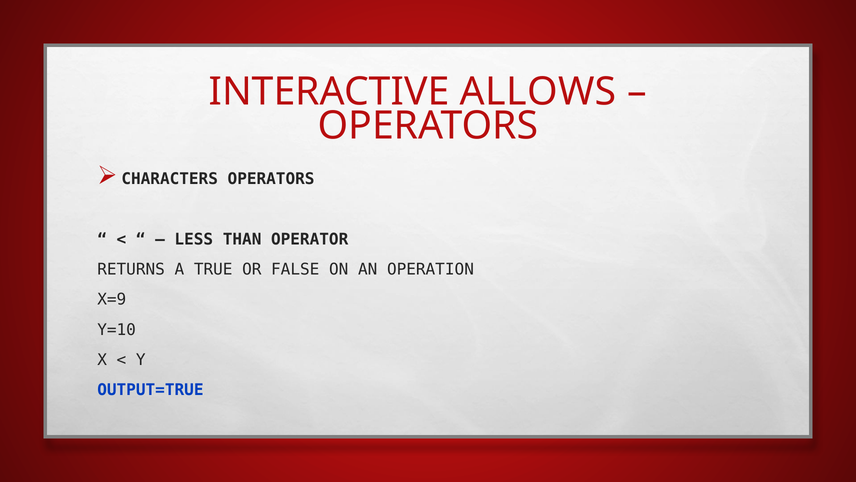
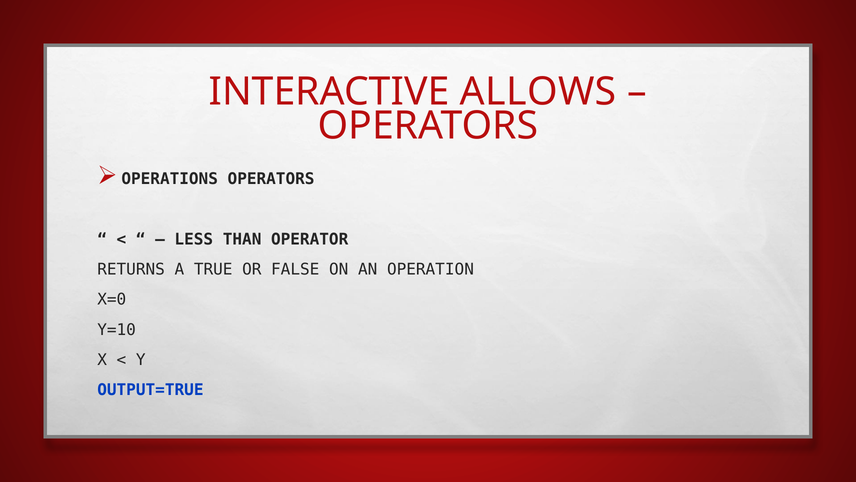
CHARACTERS: CHARACTERS -> OPERATIONS (170, 179)
X=9: X=9 -> X=0 (112, 299)
